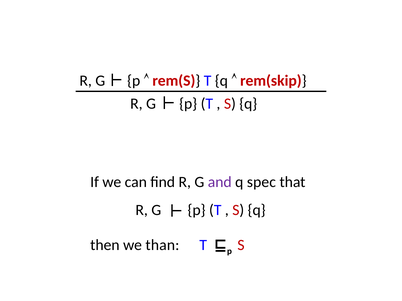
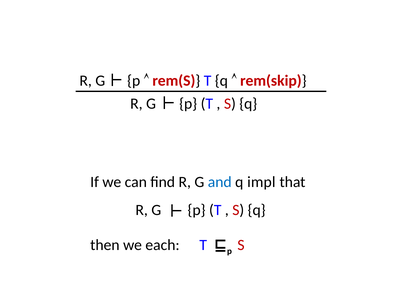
and colour: purple -> blue (220, 182)
spec: spec -> impl (261, 182)
than: than -> each (163, 245)
